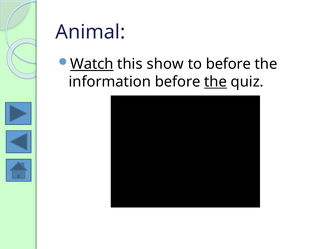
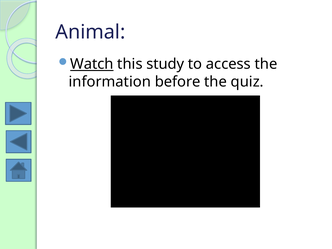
show: show -> study (165, 64)
to before: before -> access (228, 64)
the underline: present -> none (216, 82)
